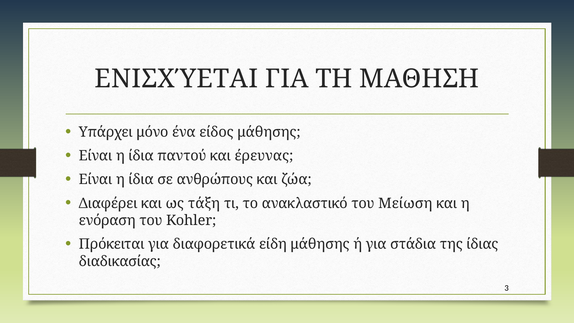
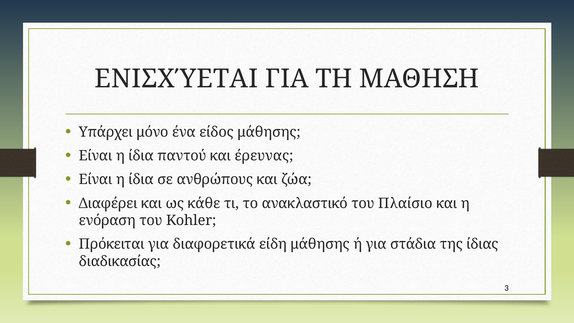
τάξη: τάξη -> κάθε (204, 203)
Μείωση: Μείωση -> Πλαίσιο (405, 203)
